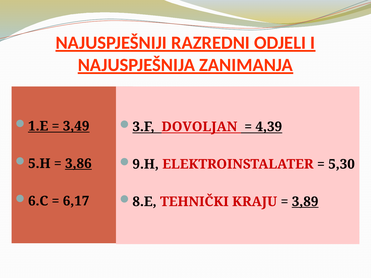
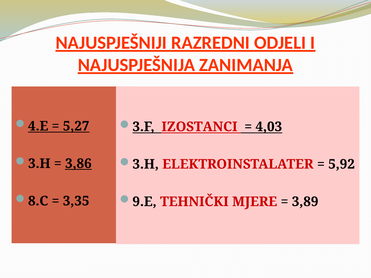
1.E: 1.E -> 4.E (38, 126)
3,49: 3,49 -> 5,27 (76, 126)
DOVOLJAN: DOVOLJAN -> IZOSTANCI (199, 127)
4,39: 4,39 -> 4,03 (269, 127)
5.H: 5.H -> 3.H (39, 164)
9.H: 9.H -> 3.H (146, 164)
5,30: 5,30 -> 5,92 (341, 164)
6.C: 6.C -> 8.C (38, 201)
6,17: 6,17 -> 3,35 (76, 201)
8.E: 8.E -> 9.E (144, 202)
KRAJU: KRAJU -> MJERE (255, 202)
3,89 underline: present -> none (305, 202)
